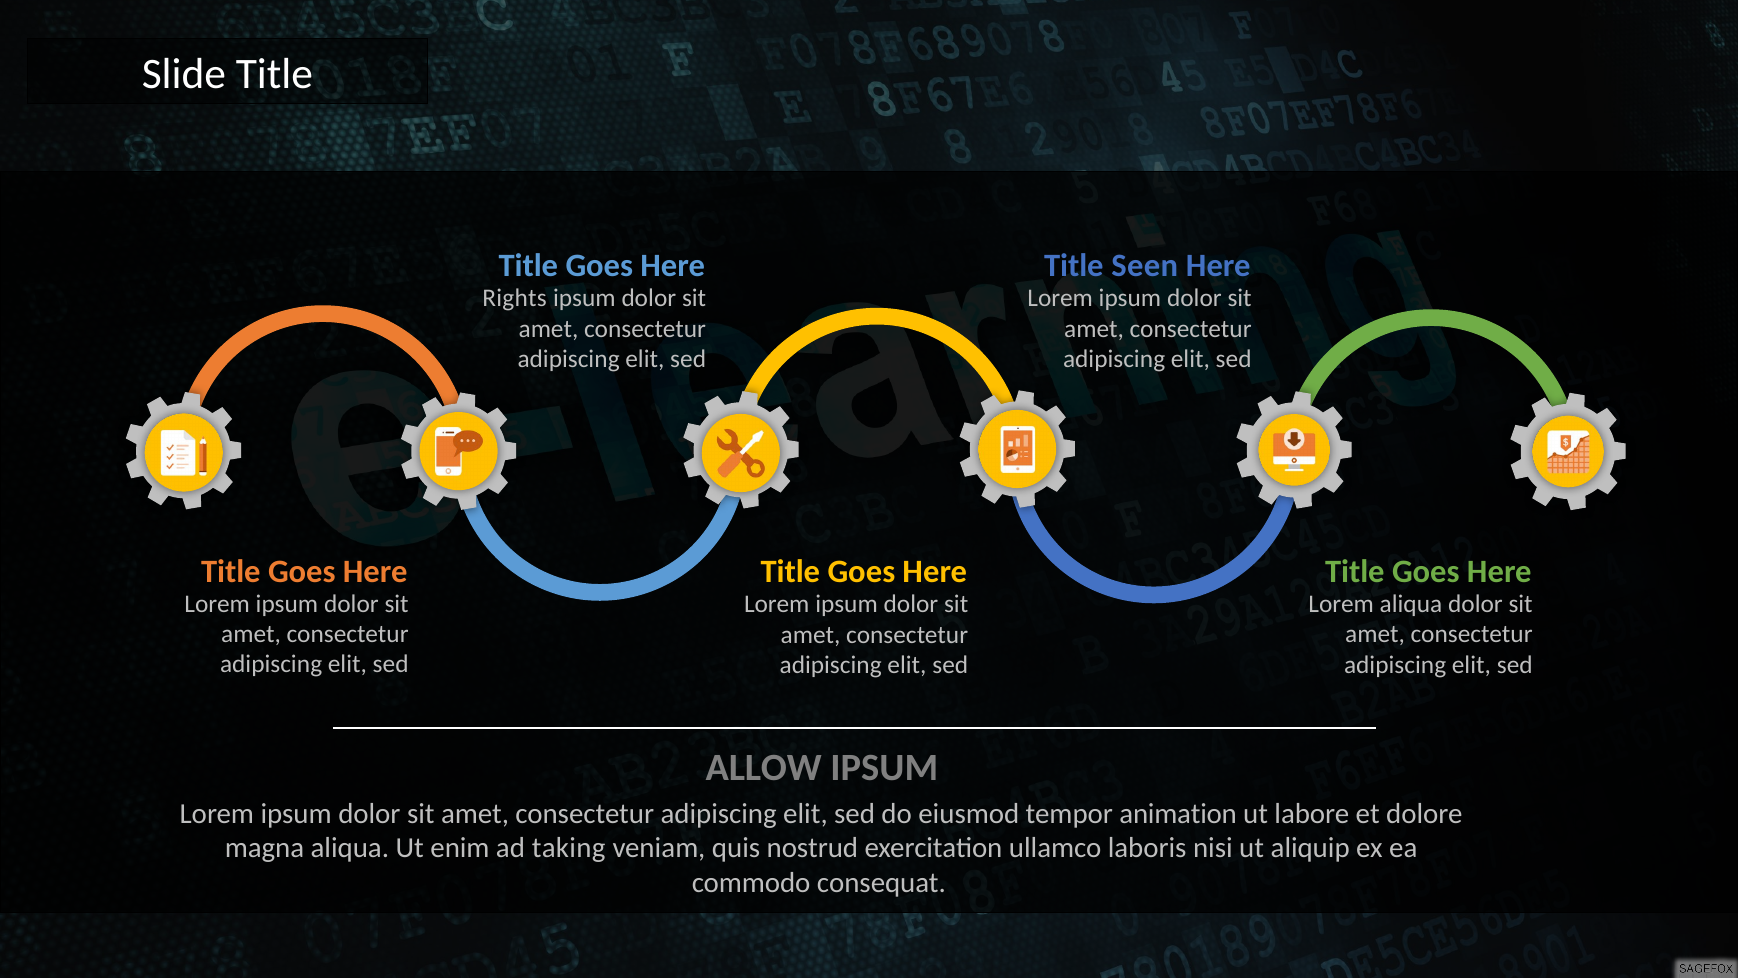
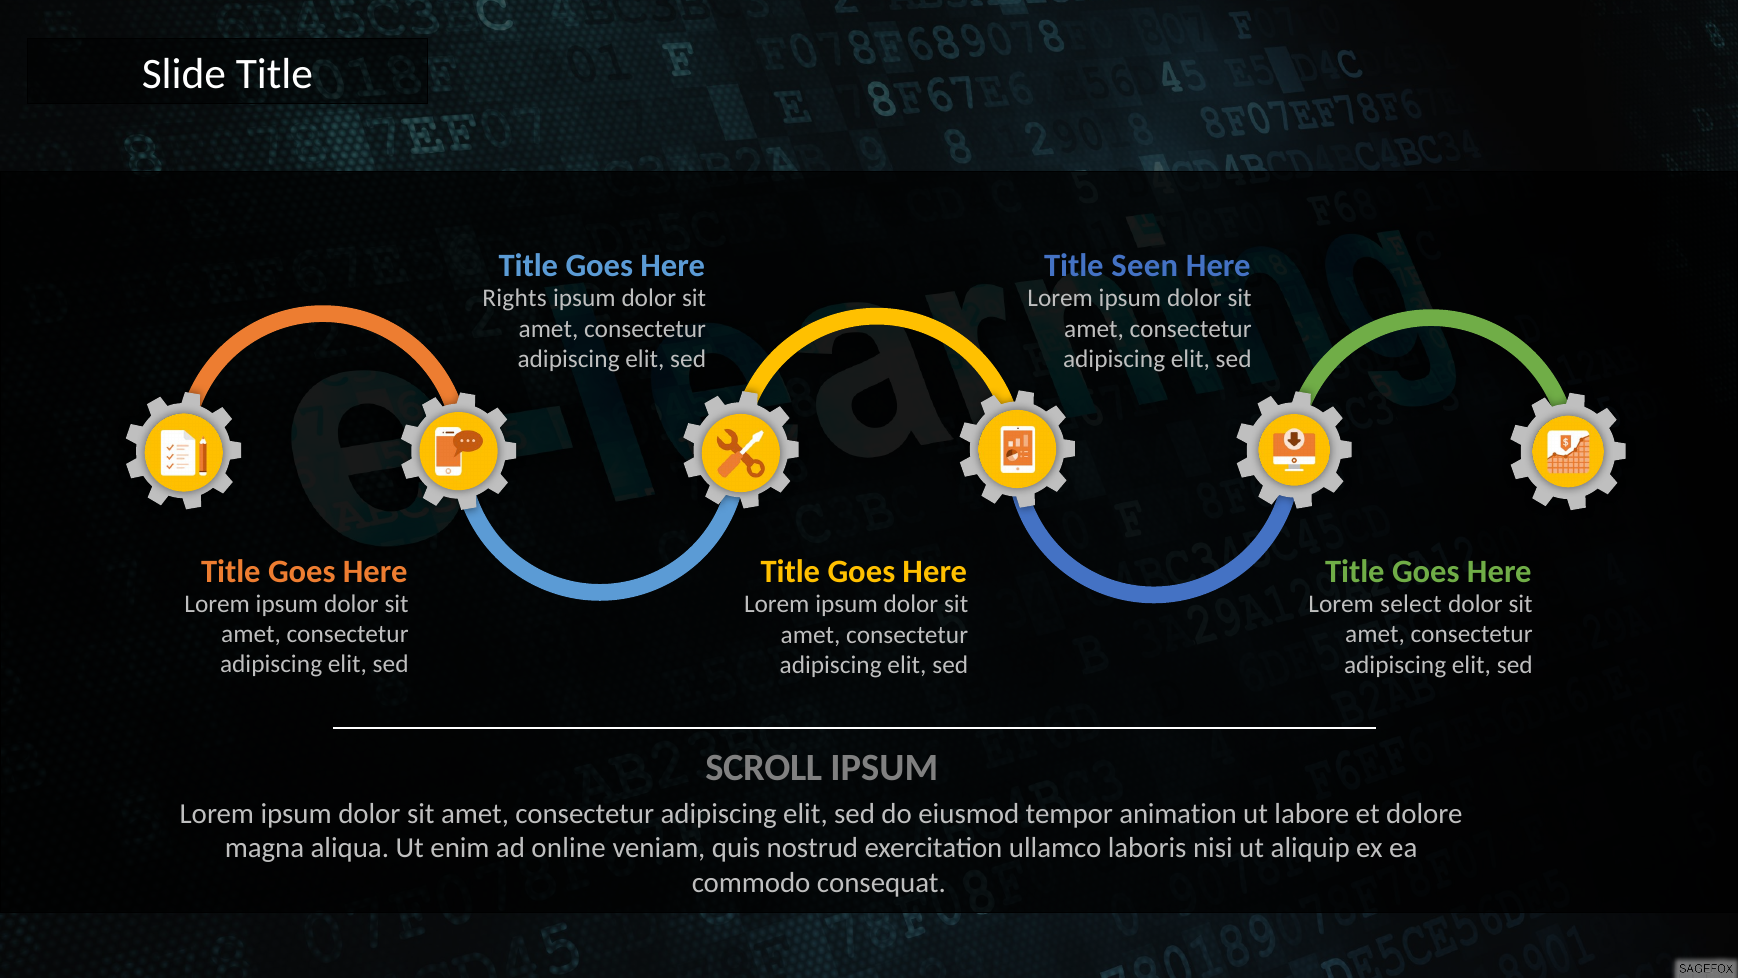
Lorem aliqua: aliqua -> select (1411, 604)
ALLOW: ALLOW -> SCROLL (764, 768)
taking: taking -> online (569, 848)
